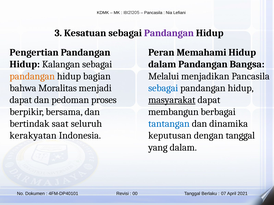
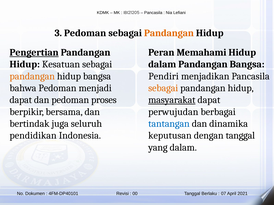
3 Kesatuan: Kesatuan -> Pedoman (85, 33)
Pandangan colour: purple -> orange (169, 33)
Pengertian underline: none -> present (34, 53)
Kalangan: Kalangan -> Kesatuan (61, 64)
hidup bagian: bagian -> bangsa (97, 76)
Melalui: Melalui -> Pendiri (164, 76)
bahwa Moralitas: Moralitas -> Pedoman (57, 88)
sebagai colour: blue -> orange (163, 88)
membangun: membangun -> perwujudan (173, 112)
saat: saat -> juga (60, 124)
kerakyatan: kerakyatan -> pendidikan (33, 136)
